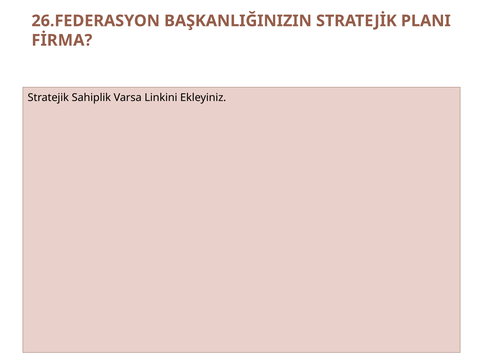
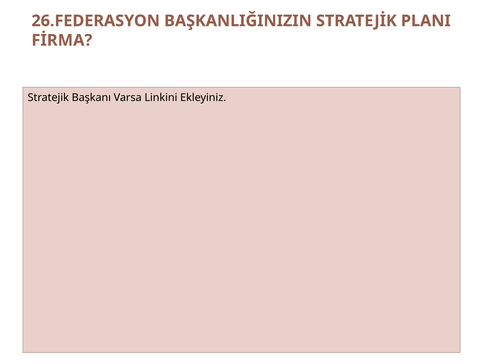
Sahiplik: Sahiplik -> Başkanı (91, 98)
